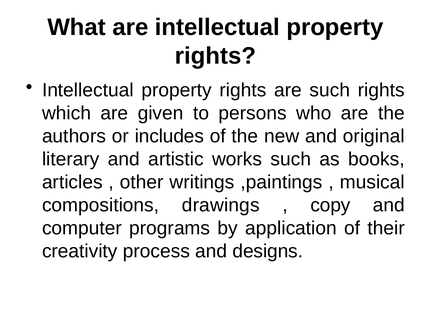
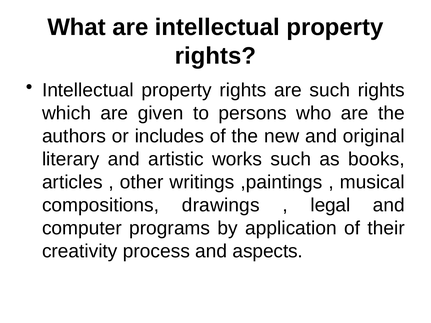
copy: copy -> legal (330, 205)
designs: designs -> aspects (268, 251)
